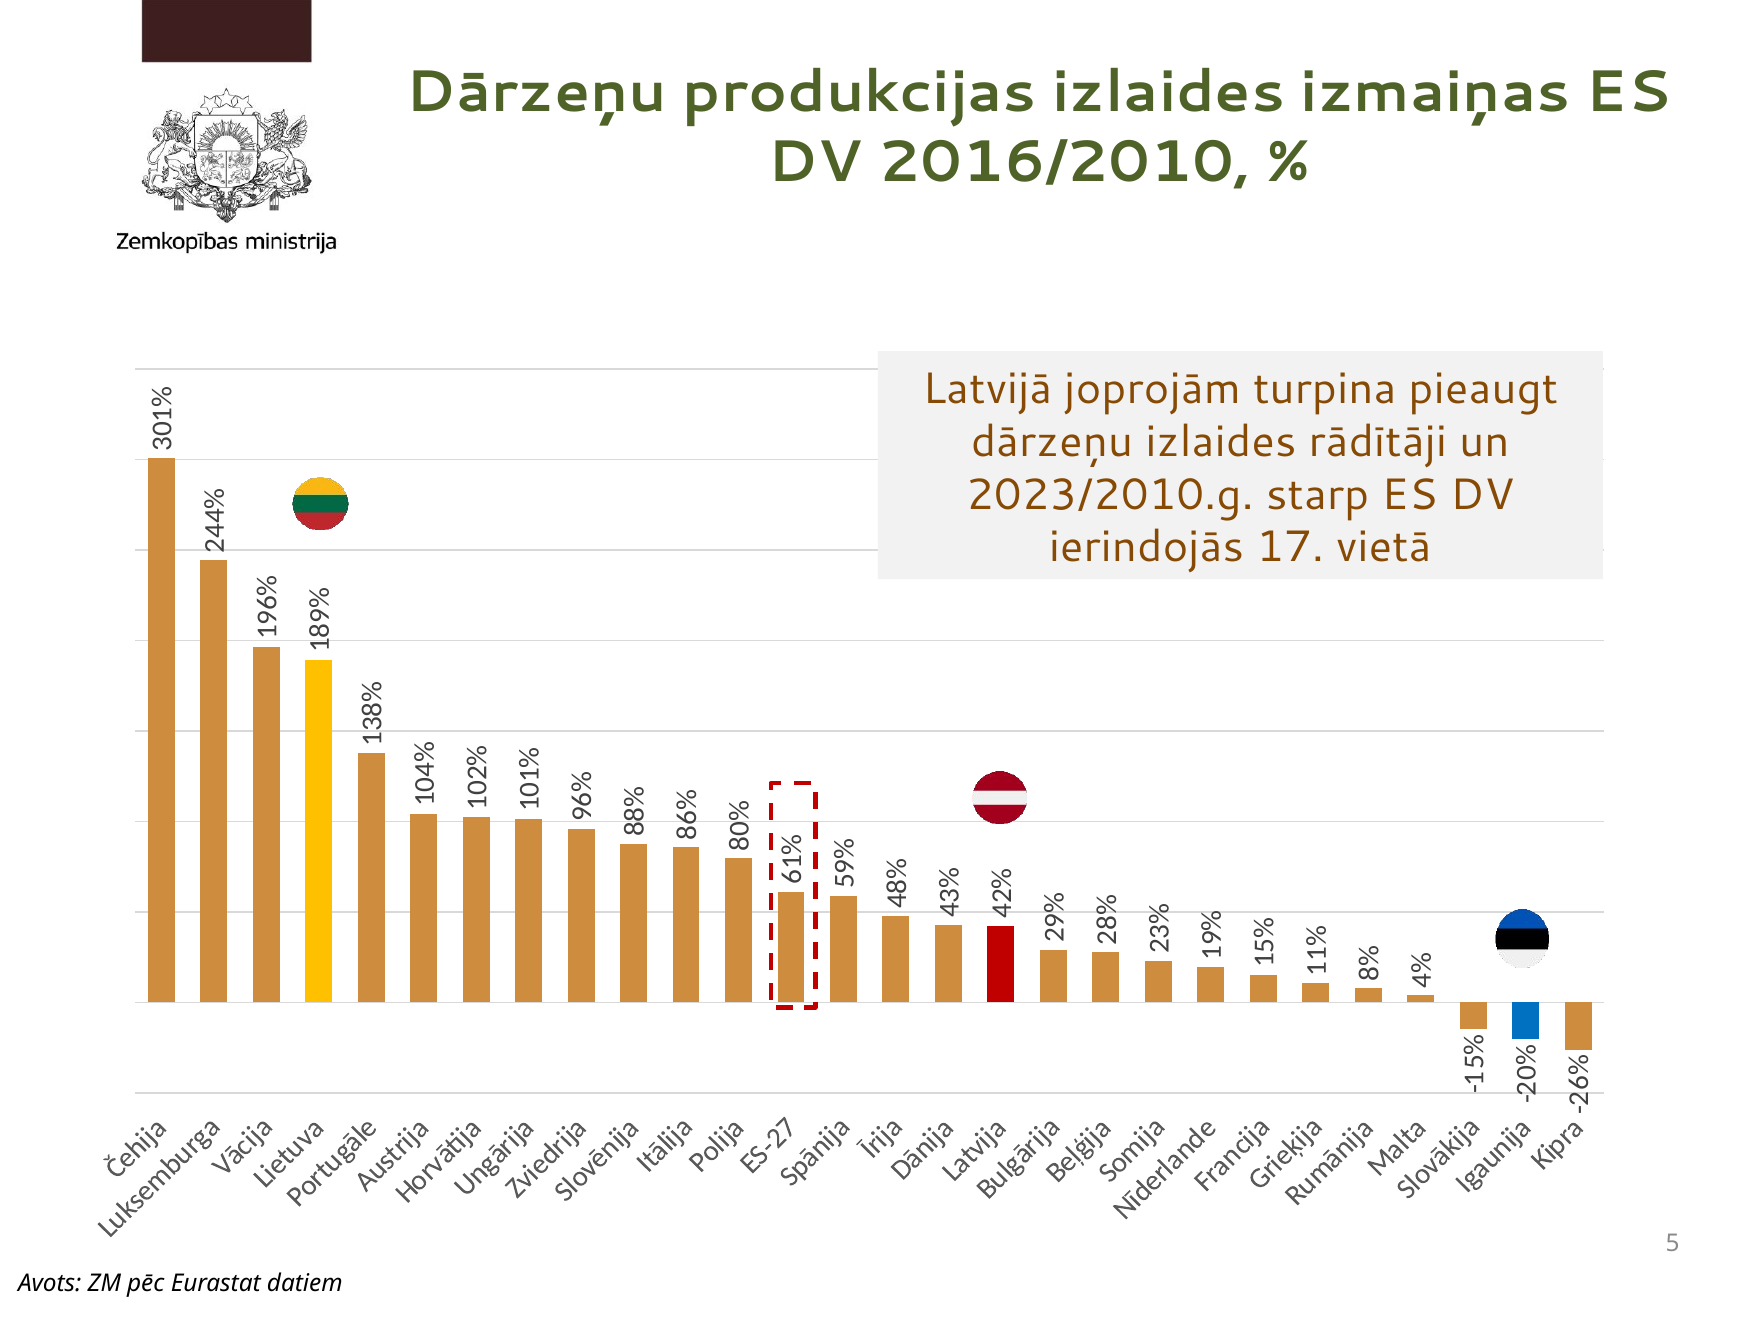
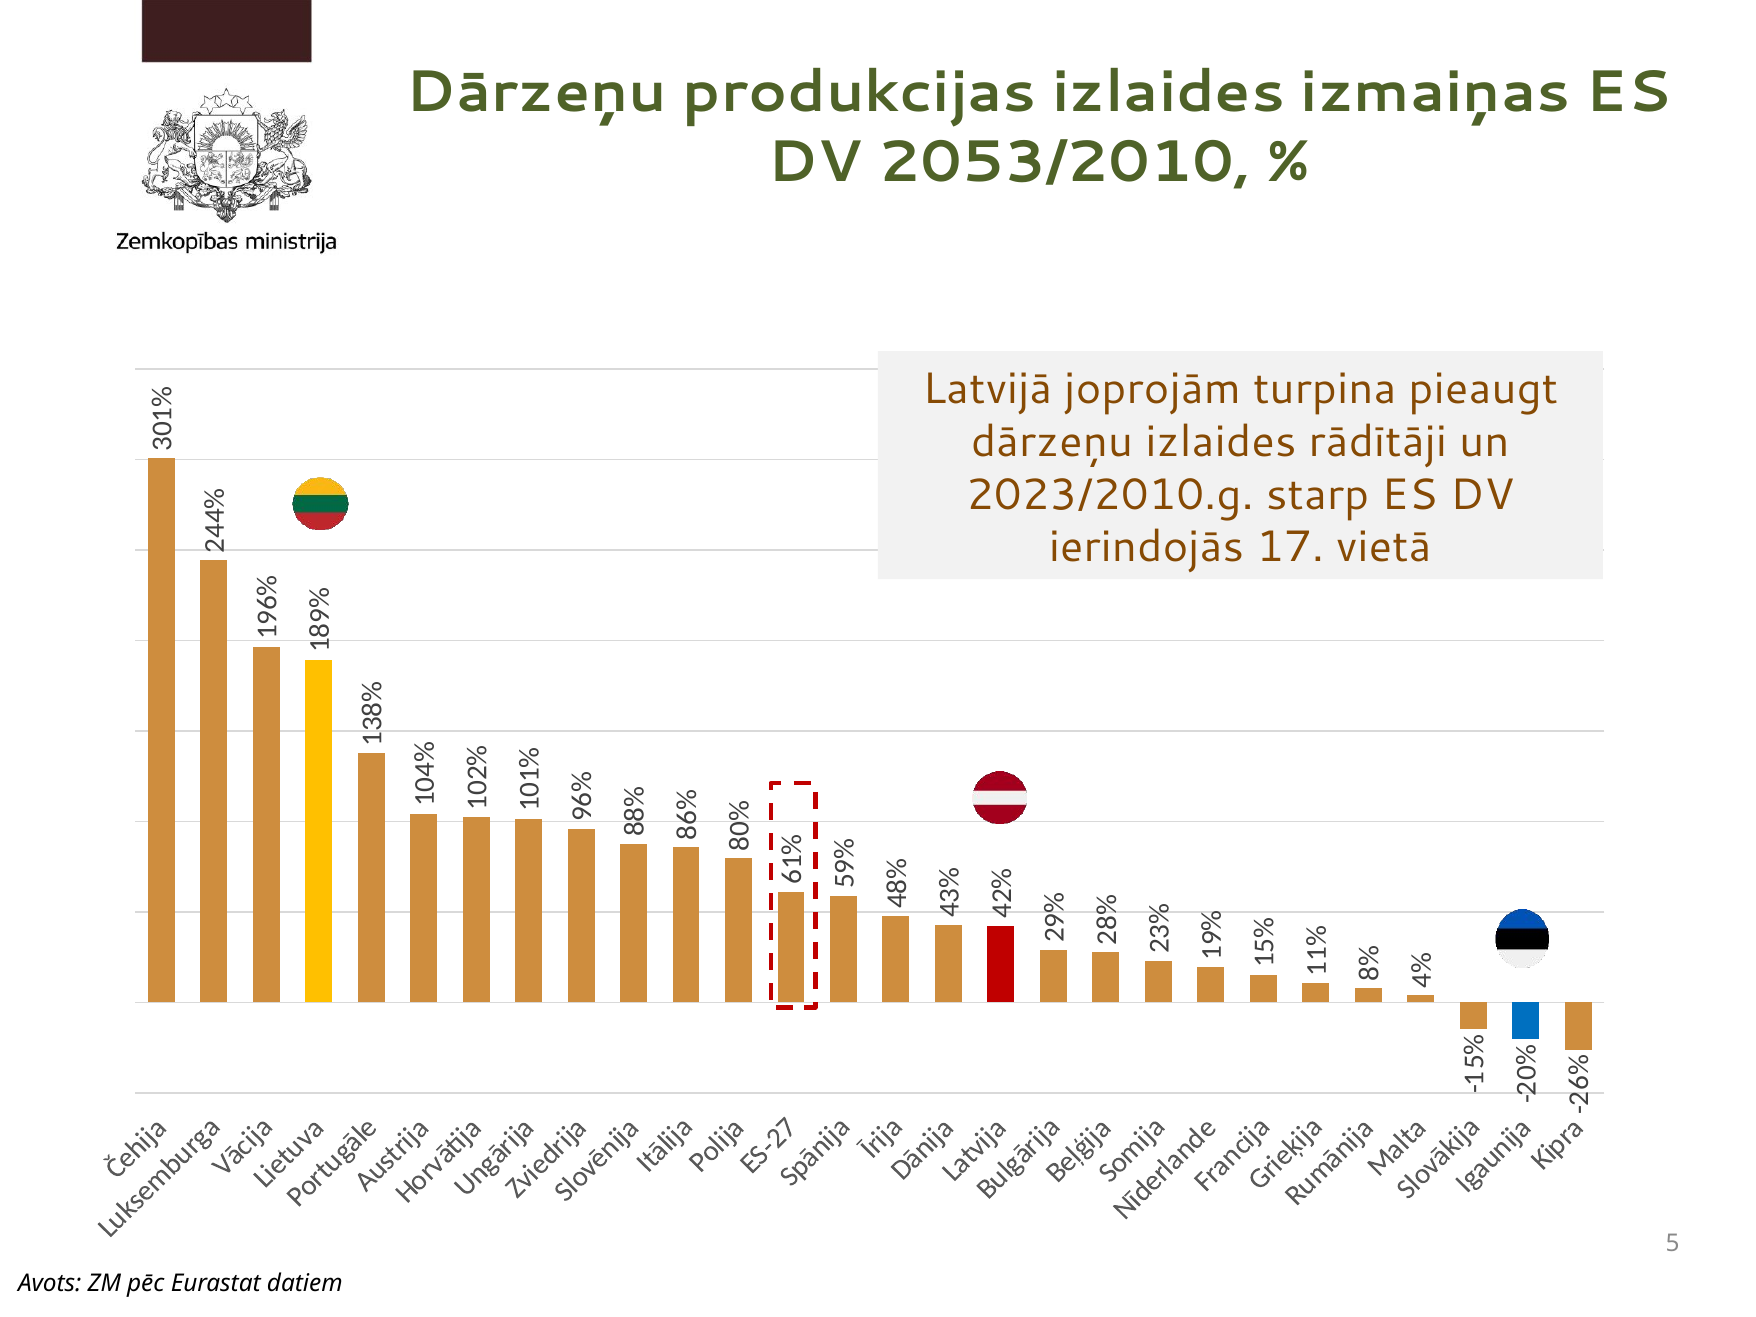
2016/2010: 2016/2010 -> 2053/2010 (1065, 162)
